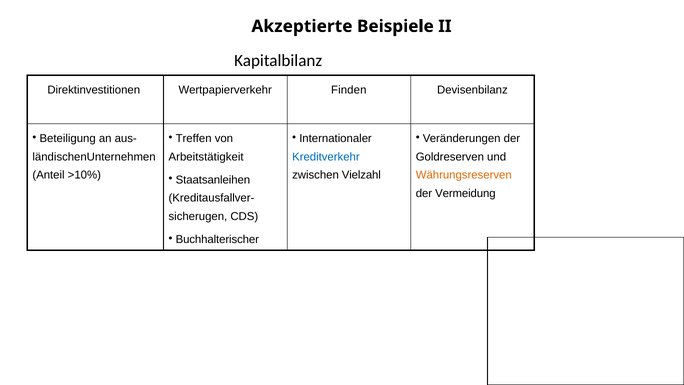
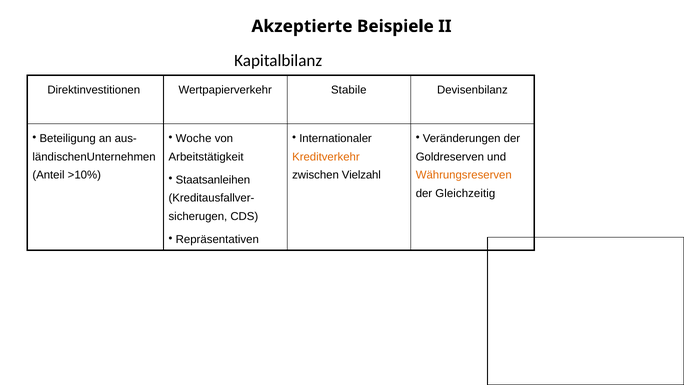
Finden: Finden -> Stabile (349, 90)
Treffen: Treffen -> Woche (194, 138)
Kreditverkehr colour: blue -> orange (326, 157)
Vermeidung: Vermeidung -> Gleichzeitig (465, 193)
Buchhalterischer: Buchhalterischer -> Repräsentativen (217, 239)
